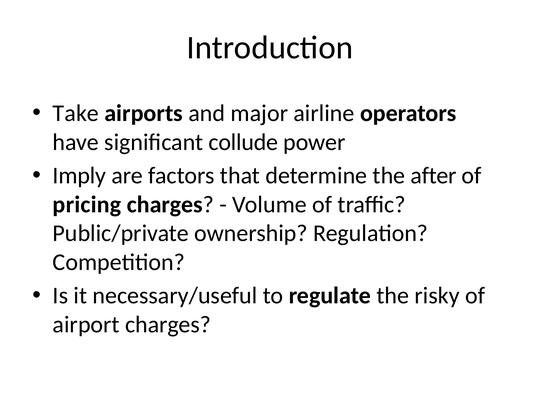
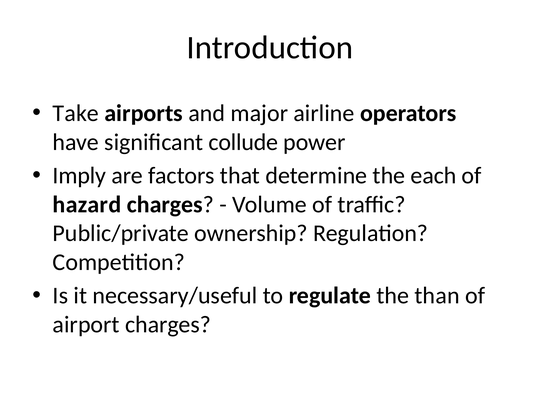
after: after -> each (433, 176)
pricing: pricing -> hazard (87, 205)
risky: risky -> than (437, 296)
